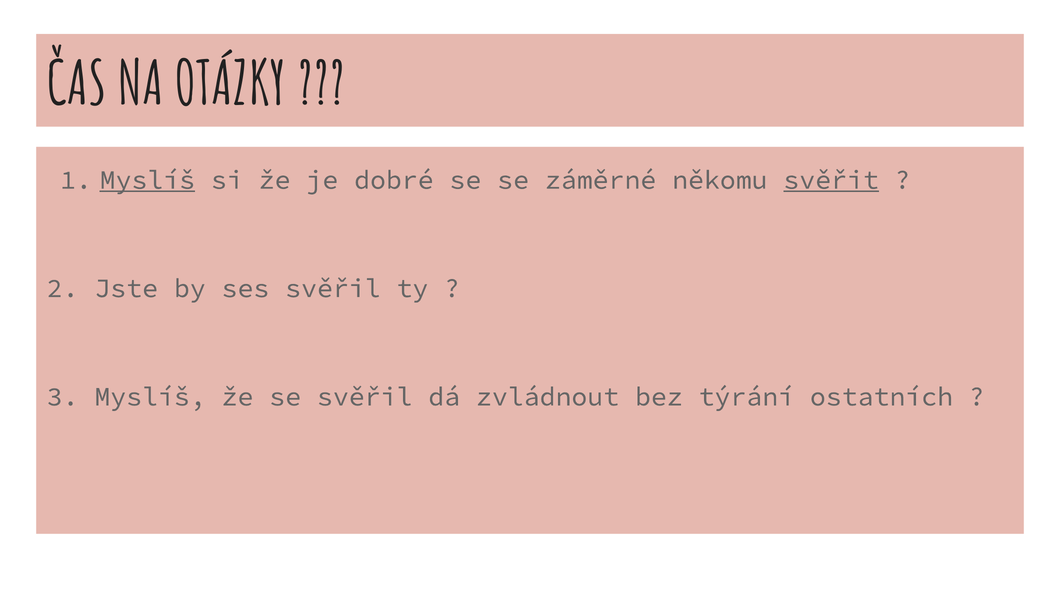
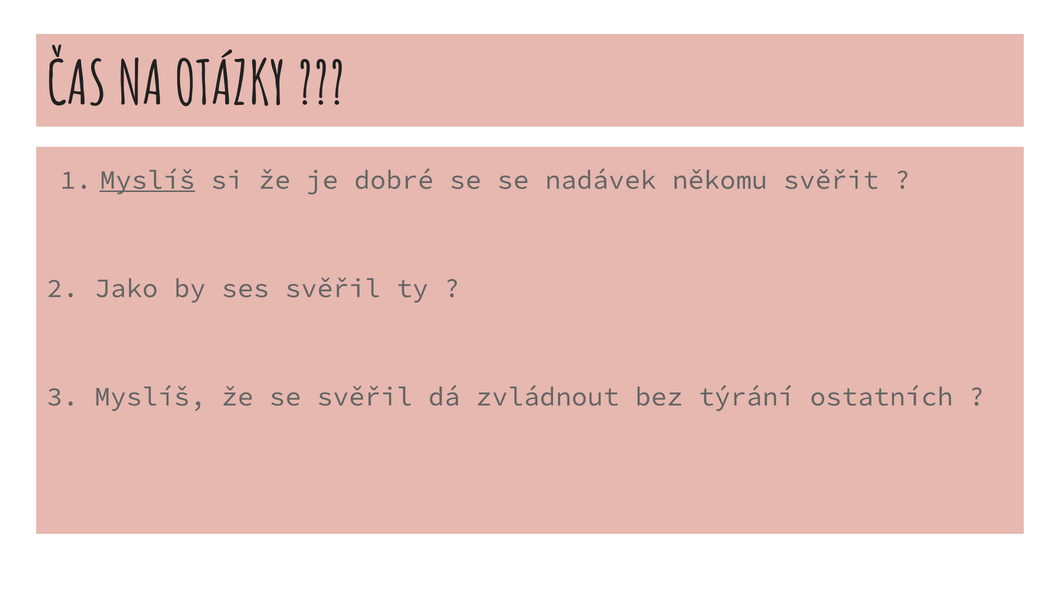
záměrné: záměrné -> nadávek (601, 180)
svěřit underline: present -> none (831, 180)
Jste: Jste -> Jako (126, 288)
